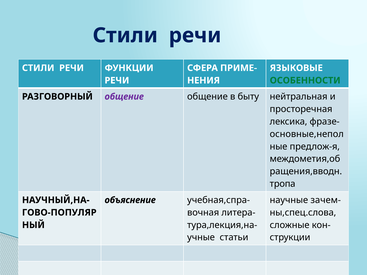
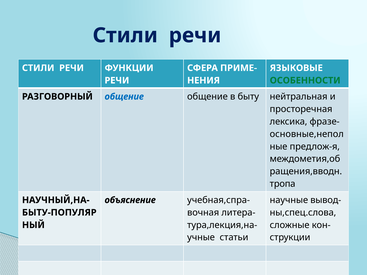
общение colour: purple -> blue (124, 97)
зачем-: зачем- -> вывод- (326, 200)
ГОВО-ПОПУЛЯР: ГОВО-ПОПУЛЯР -> БЫТУ-ПОПУЛЯР (59, 213)
